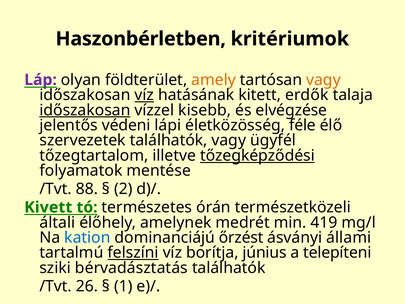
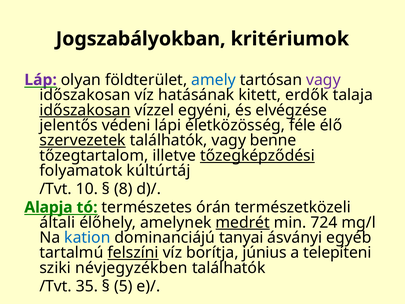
Haszonbérletben: Haszonbérletben -> Jogszabályokban (141, 39)
amely colour: orange -> blue (214, 80)
vagy colour: orange -> purple (323, 80)
víz underline: present -> none (144, 95)
kisebb: kisebb -> egyéni (205, 110)
szervezetek underline: none -> present (83, 140)
ügyfél: ügyfél -> benne (273, 140)
mentése: mentése -> kúltúrtáj (159, 171)
88: 88 -> 10 (87, 189)
2: 2 -> 8 (123, 189)
Kivett: Kivett -> Alapja (48, 207)
medrét underline: none -> present (243, 222)
419: 419 -> 724 (324, 222)
őrzést: őrzést -> tanyai (241, 237)
állami: állami -> egyéb (349, 237)
bérvadásztatás: bérvadásztatás -> névjegyzékben (131, 268)
26: 26 -> 35 (87, 286)
1: 1 -> 5 (123, 286)
